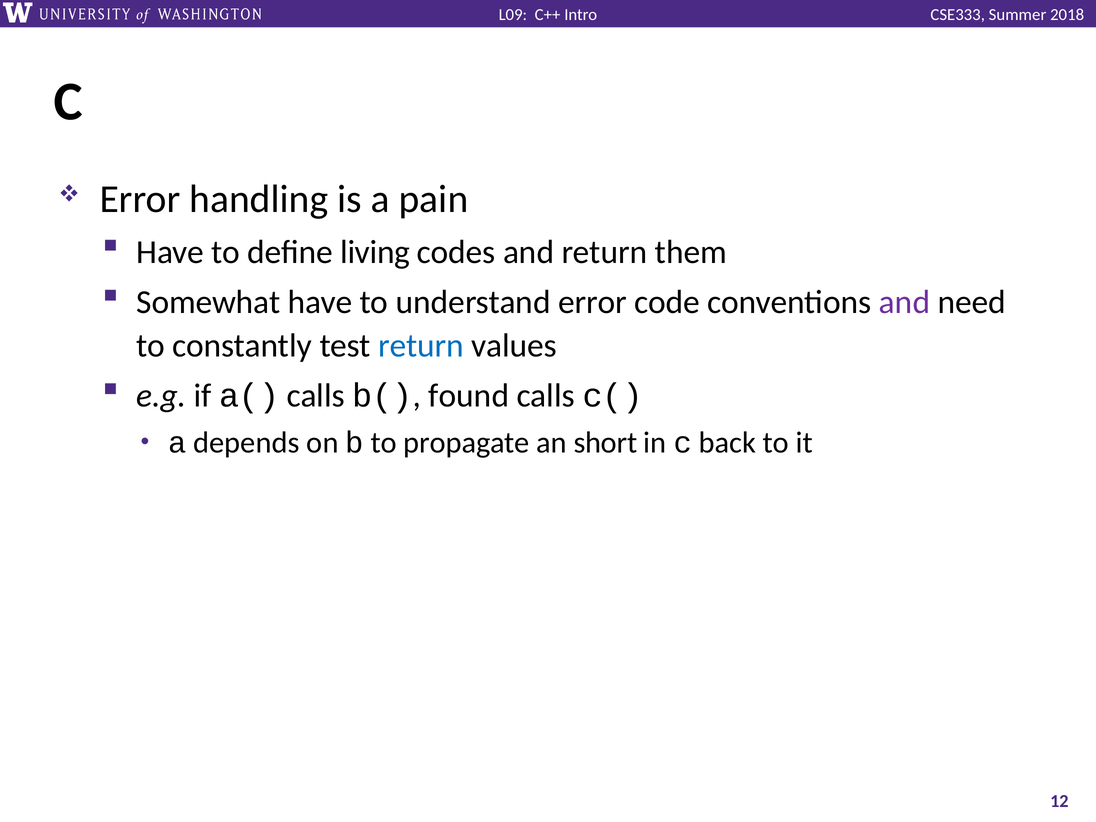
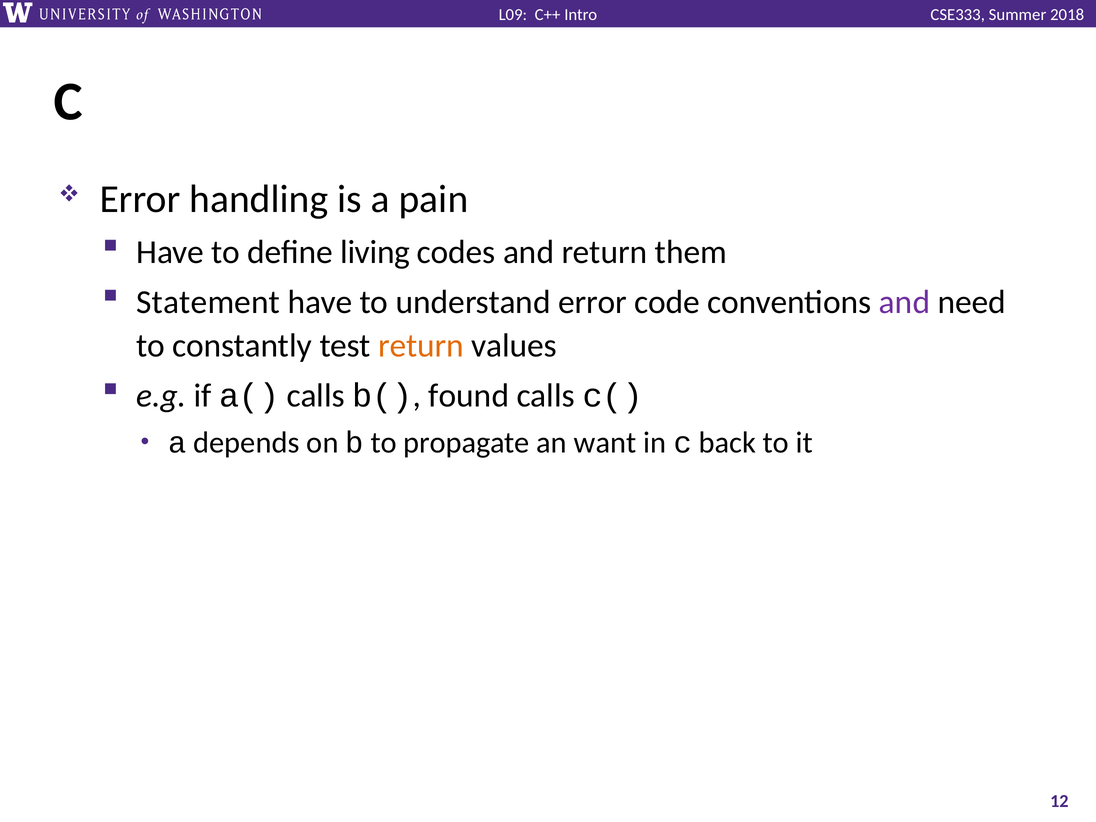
Somewhat: Somewhat -> Statement (208, 302)
return colour: blue -> orange (421, 346)
short: short -> want (605, 443)
